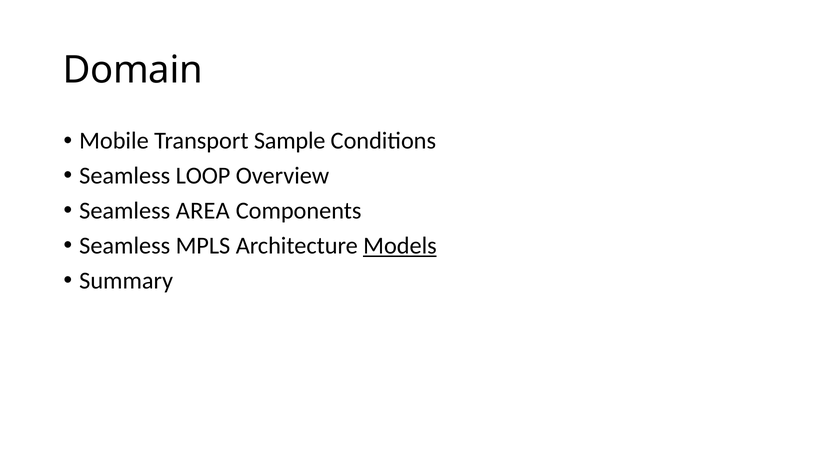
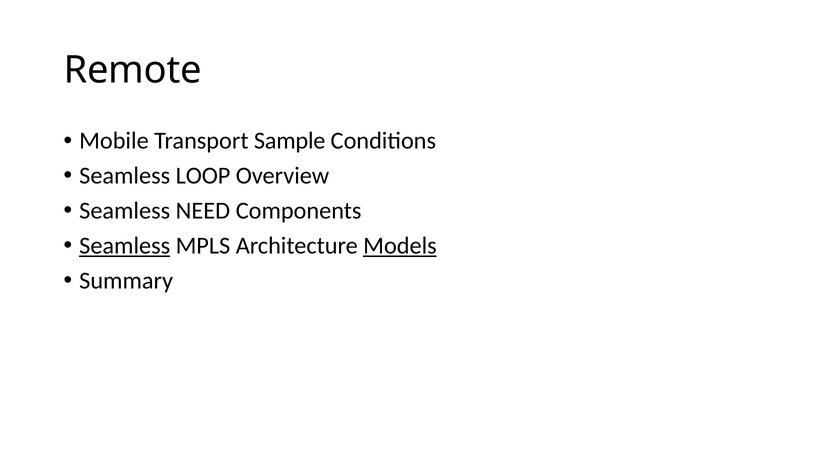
Domain: Domain -> Remote (133, 70)
AREA: AREA -> NEED (203, 211)
Seamless underline: none -> present (125, 246)
